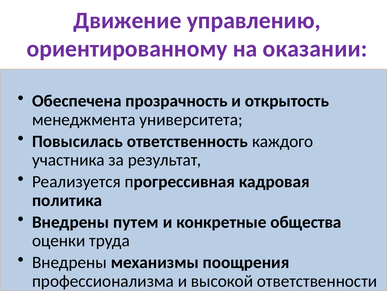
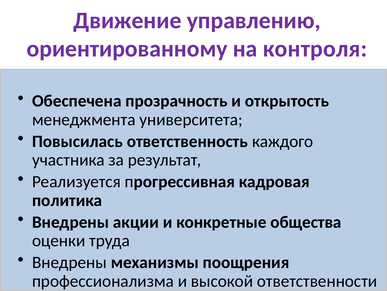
оказании: оказании -> контроля (315, 49)
путем: путем -> акции (136, 221)
